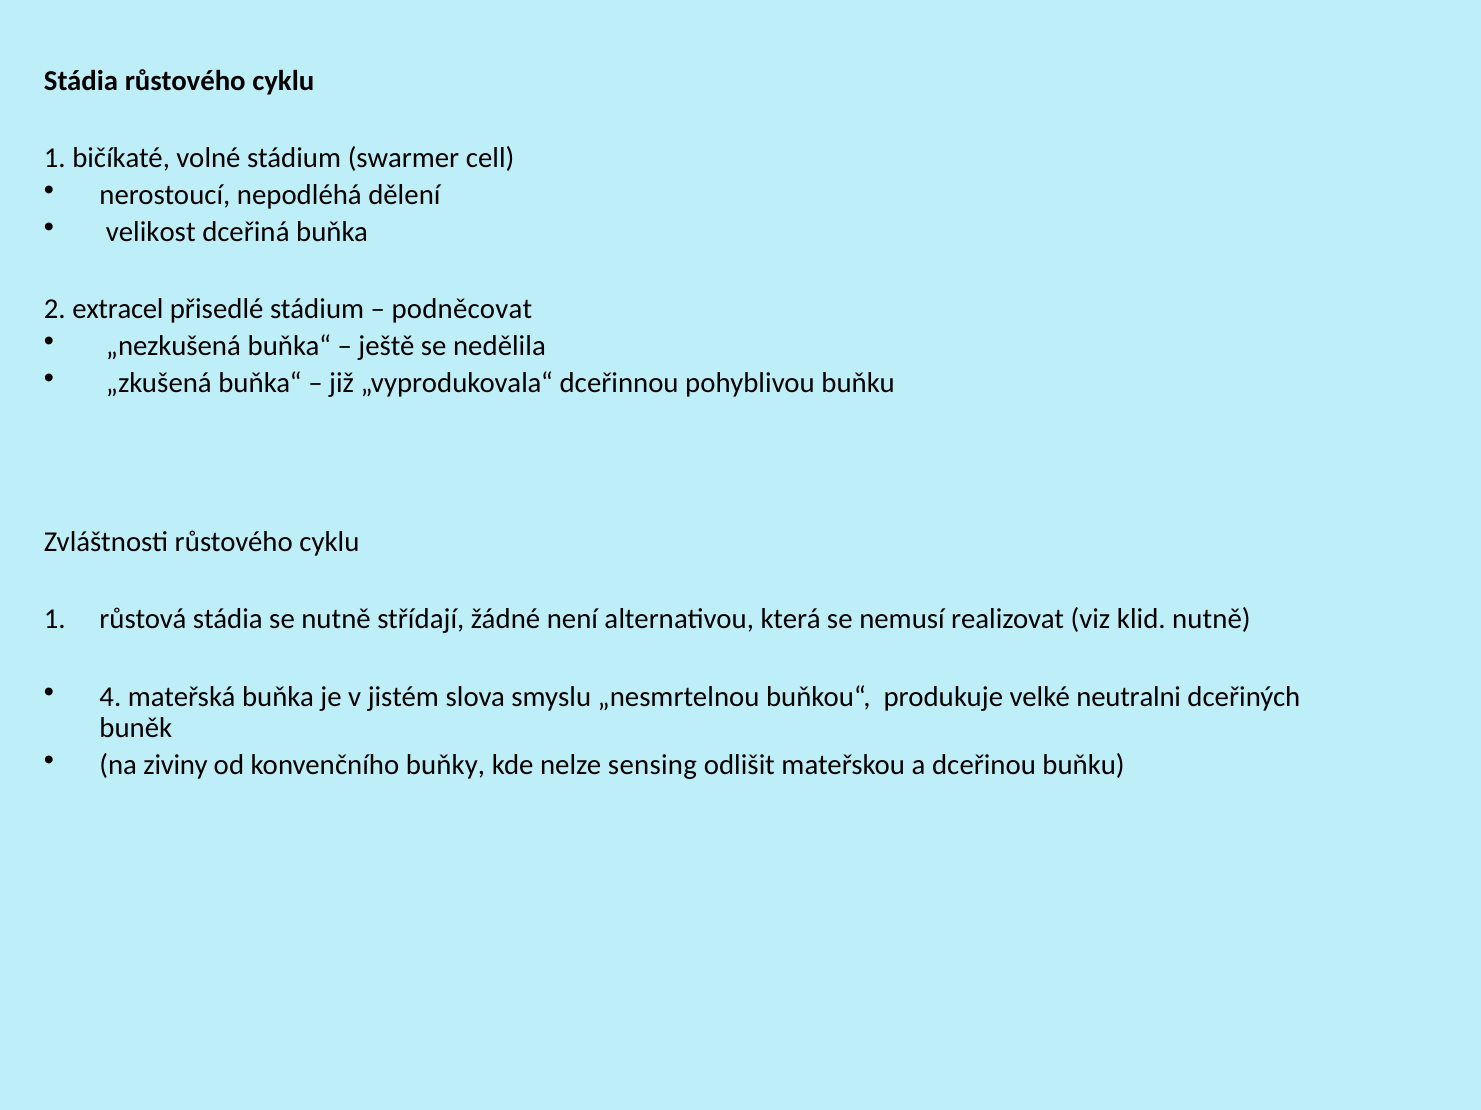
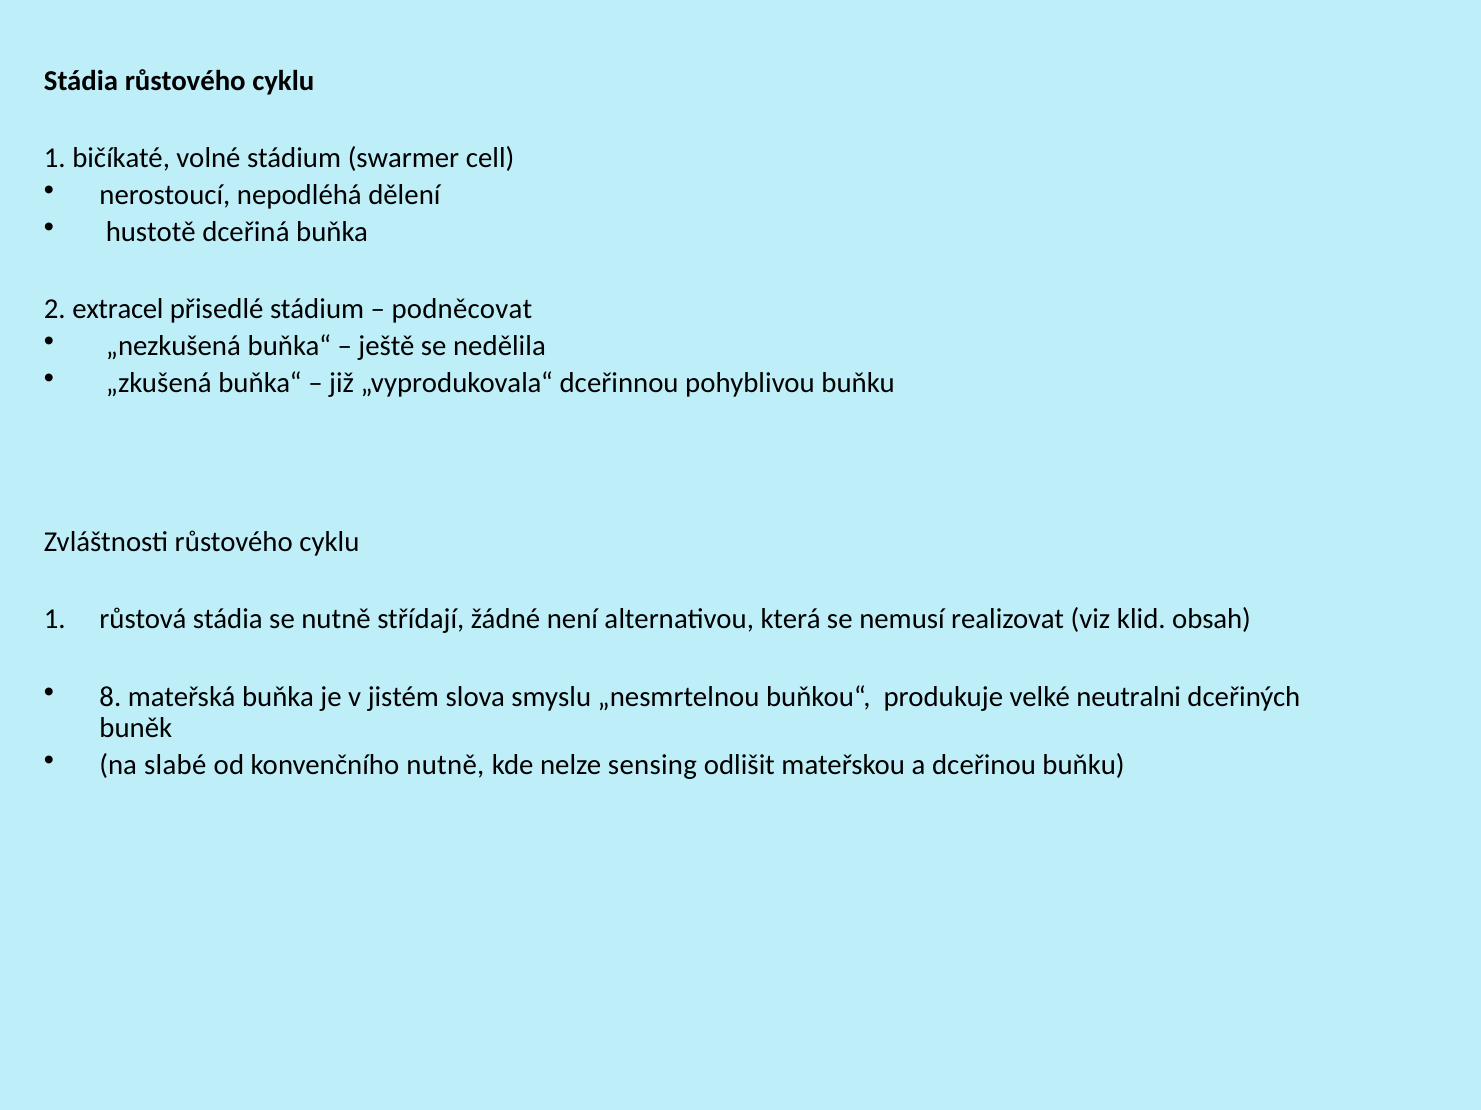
velikost: velikost -> hustotě (151, 232)
klid nutně: nutně -> obsah (1212, 620)
4: 4 -> 8 (110, 697)
ziviny: ziviny -> slabé (175, 765)
konvenčního buňky: buňky -> nutně (445, 765)
